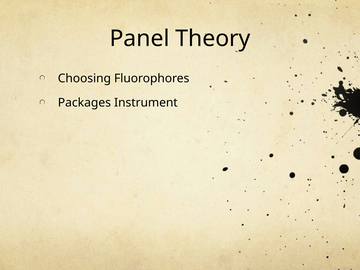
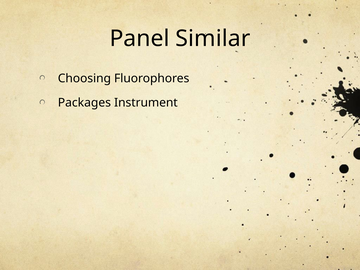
Theory: Theory -> Similar (213, 39)
